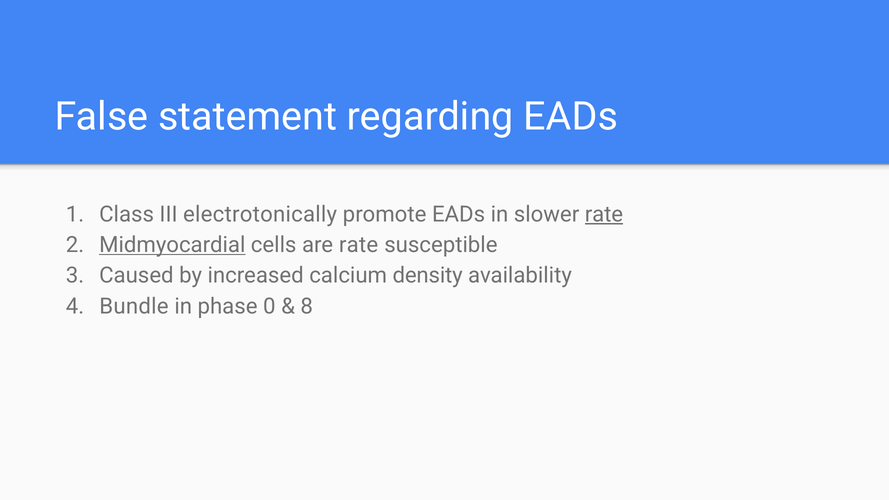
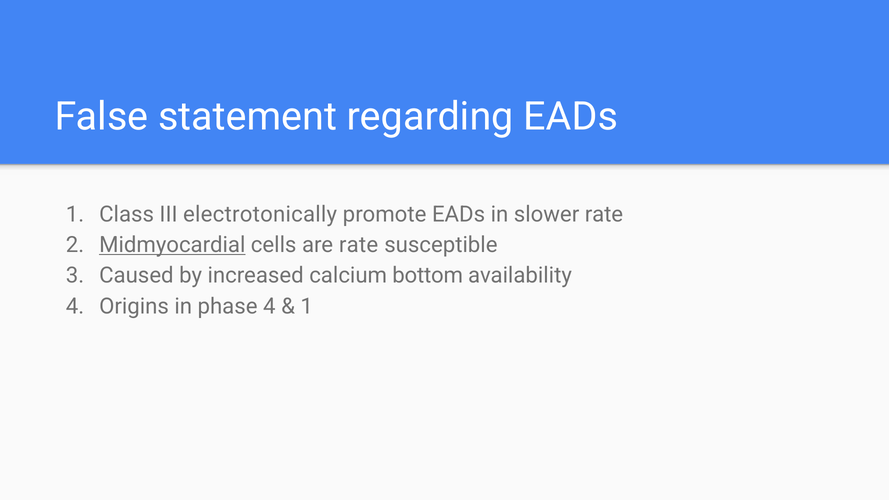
rate underline: present -> none (604, 214)
density: density -> bottom (428, 276)
Bundle: Bundle -> Origins (134, 306)
phase 0: 0 -> 4 (269, 306)
8: 8 -> 1 (307, 306)
